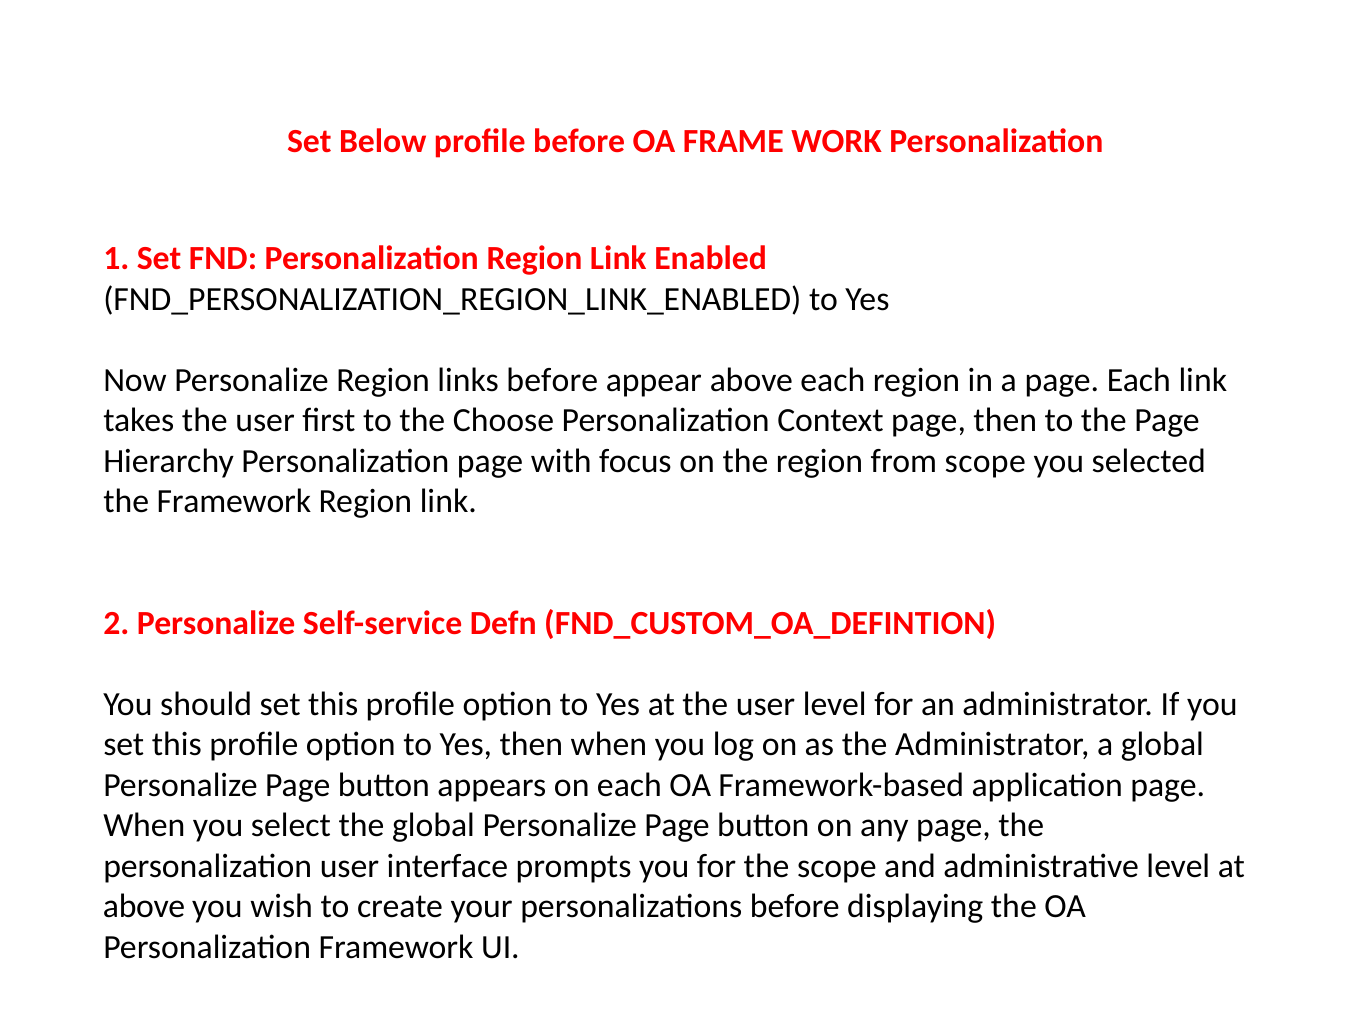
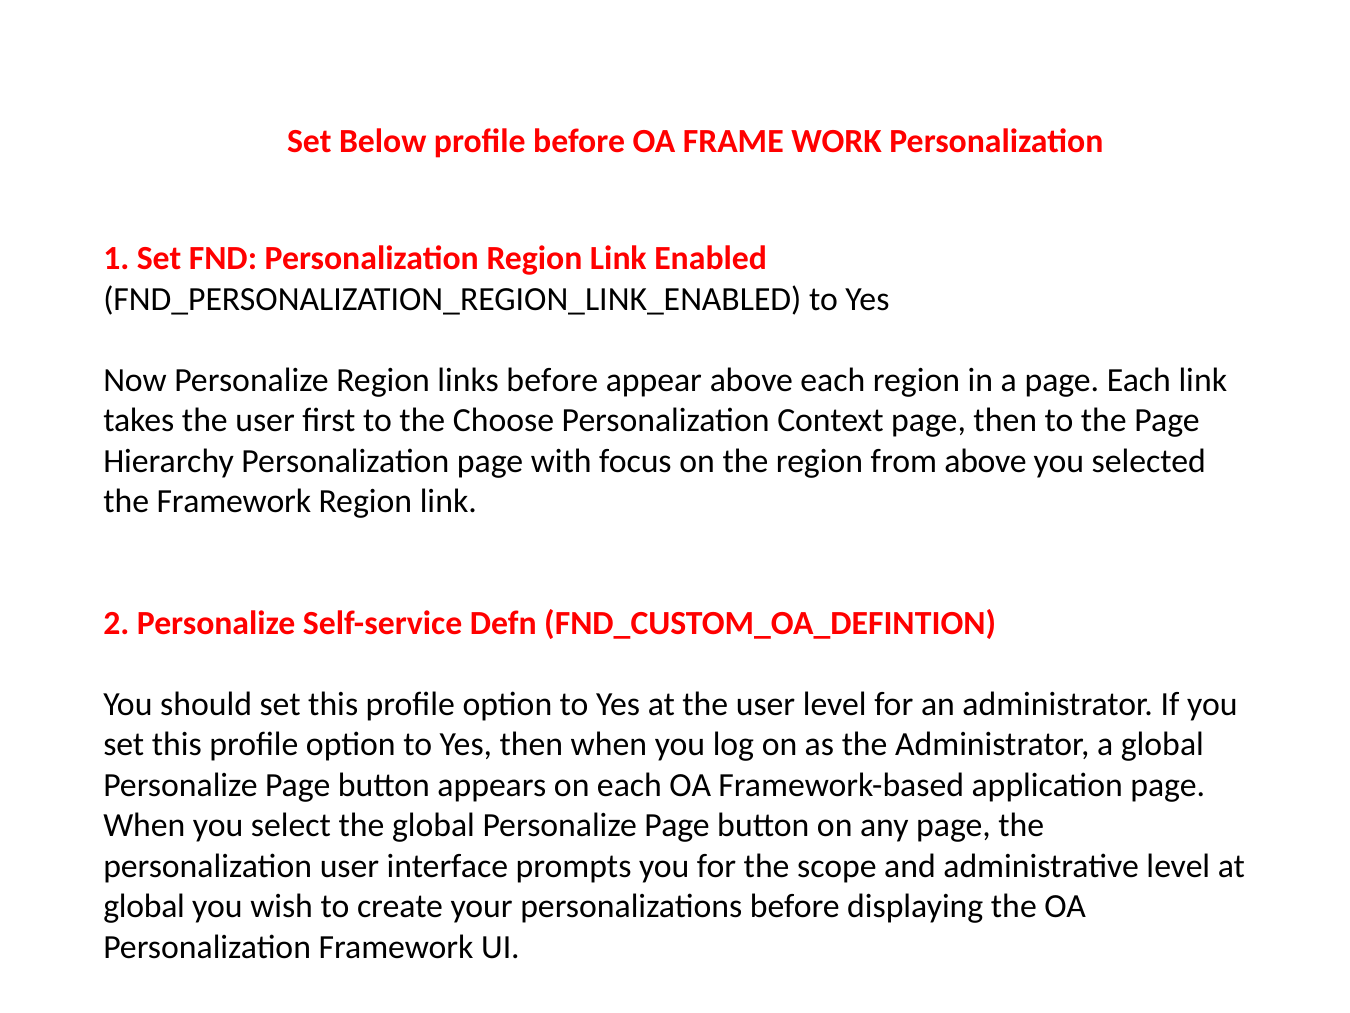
from scope: scope -> above (986, 461)
above: above -> global (144, 906)
